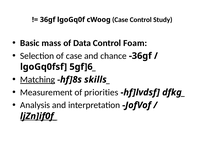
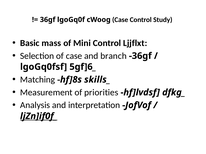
Data: Data -> Mini (82, 43)
Foam: Foam -> Ljjflxt (135, 43)
chance: chance -> branch (113, 56)
Matching underline: present -> none (38, 80)
